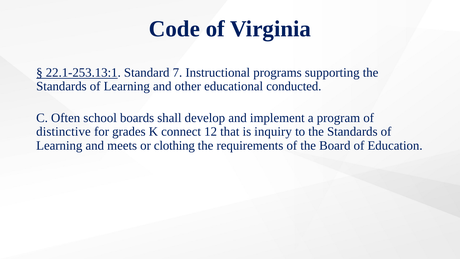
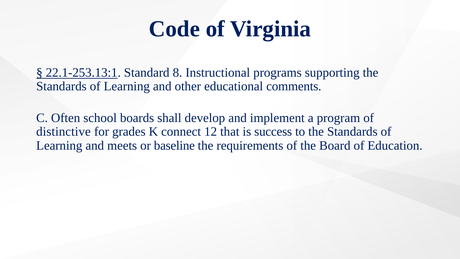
7: 7 -> 8 (177, 73)
conducted: conducted -> comments (294, 86)
inquiry: inquiry -> success (273, 132)
clothing: clothing -> baseline (174, 145)
